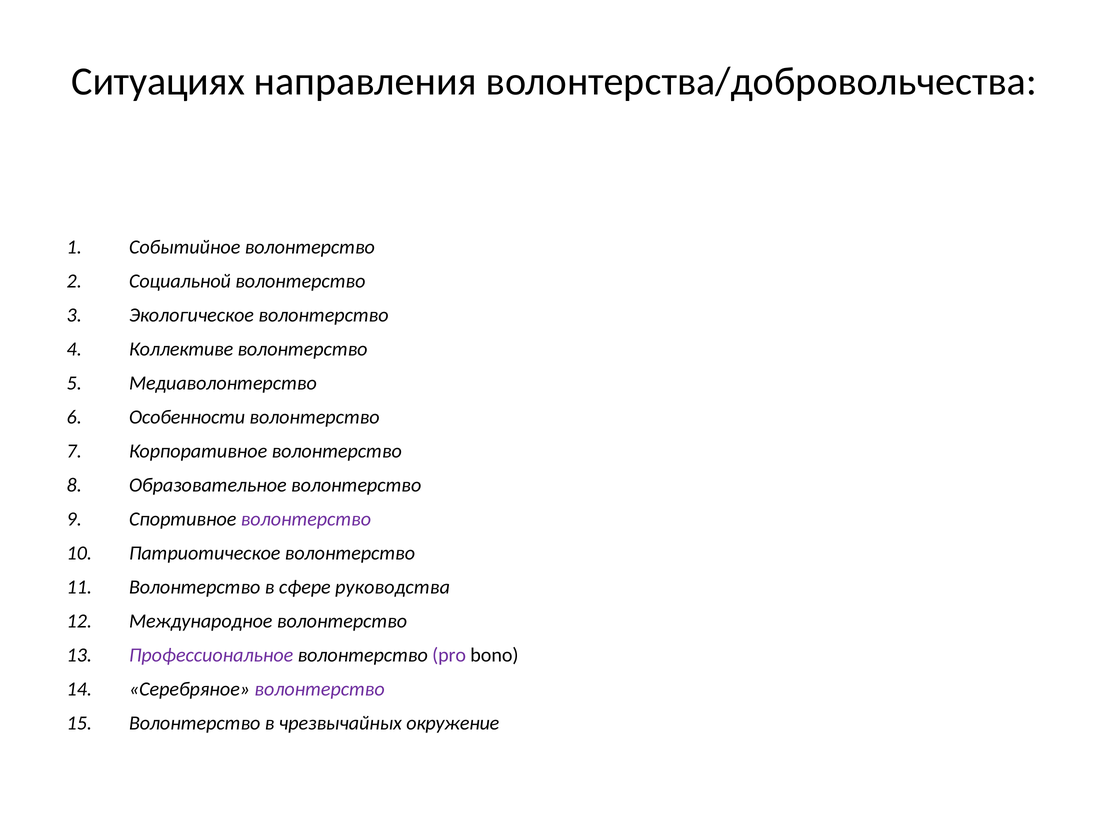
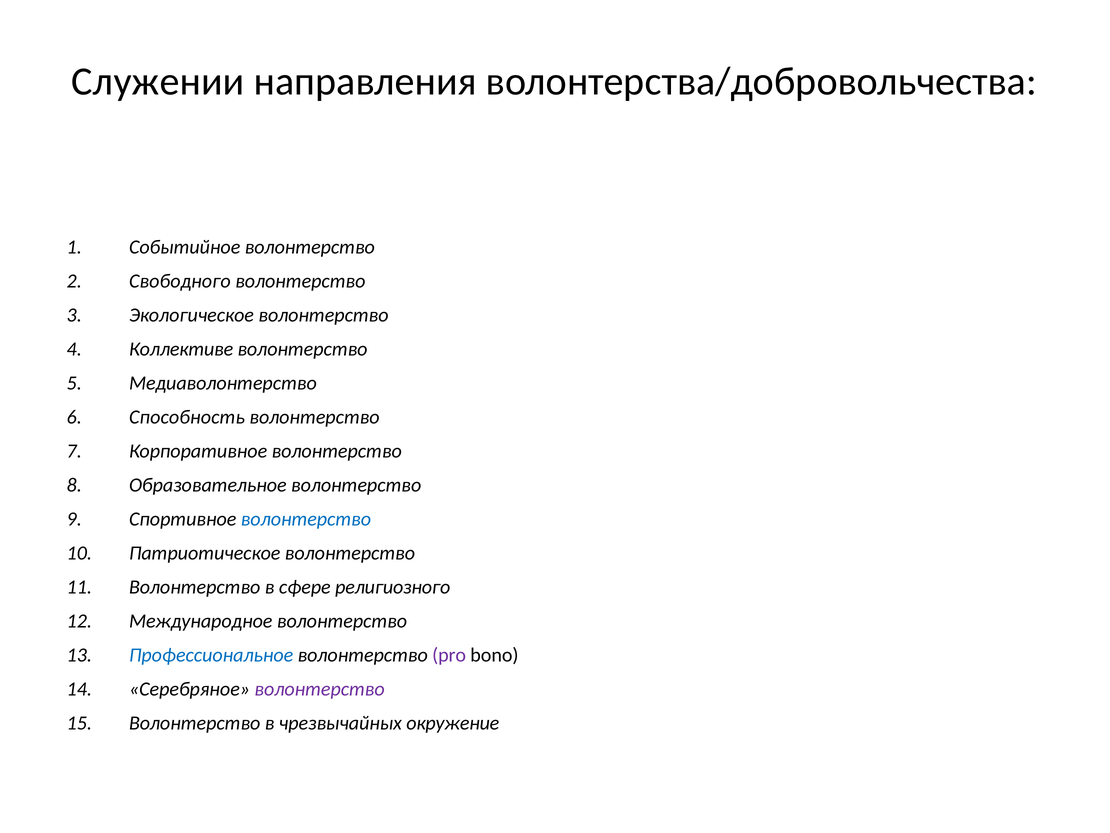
Ситуациях: Ситуациях -> Служении (158, 81)
Социальной: Социальной -> Свободного (180, 281)
Особенности: Особенности -> Способность (187, 417)
волонтерство colour: purple -> blue (306, 519)
руководства: руководства -> религиозного (393, 587)
Профессиональное colour: purple -> blue (211, 655)
